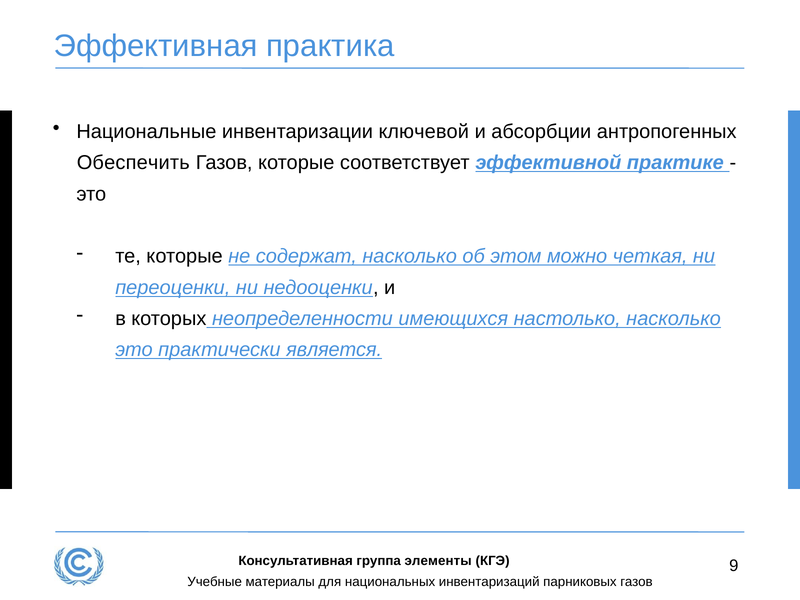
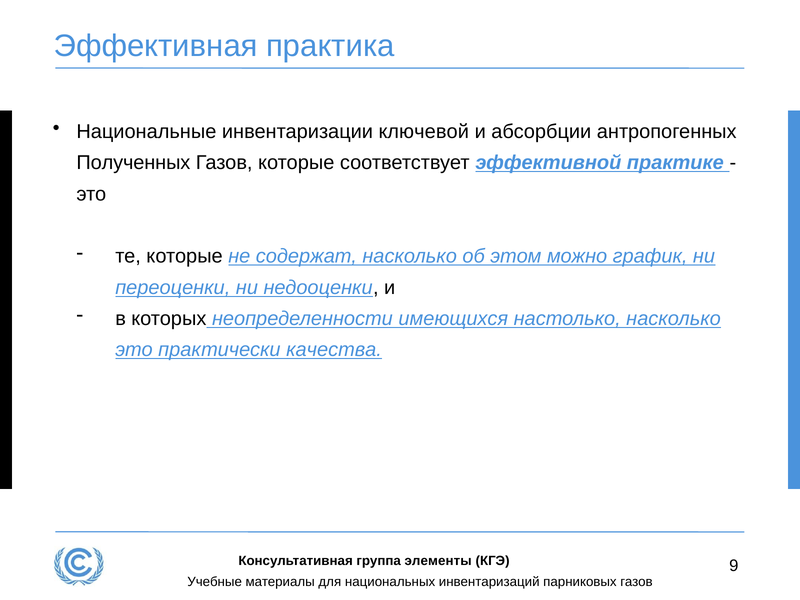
Обеспечить: Обеспечить -> Полученных (133, 163)
четкая: четкая -> график (650, 256)
является: является -> качества (334, 350)
